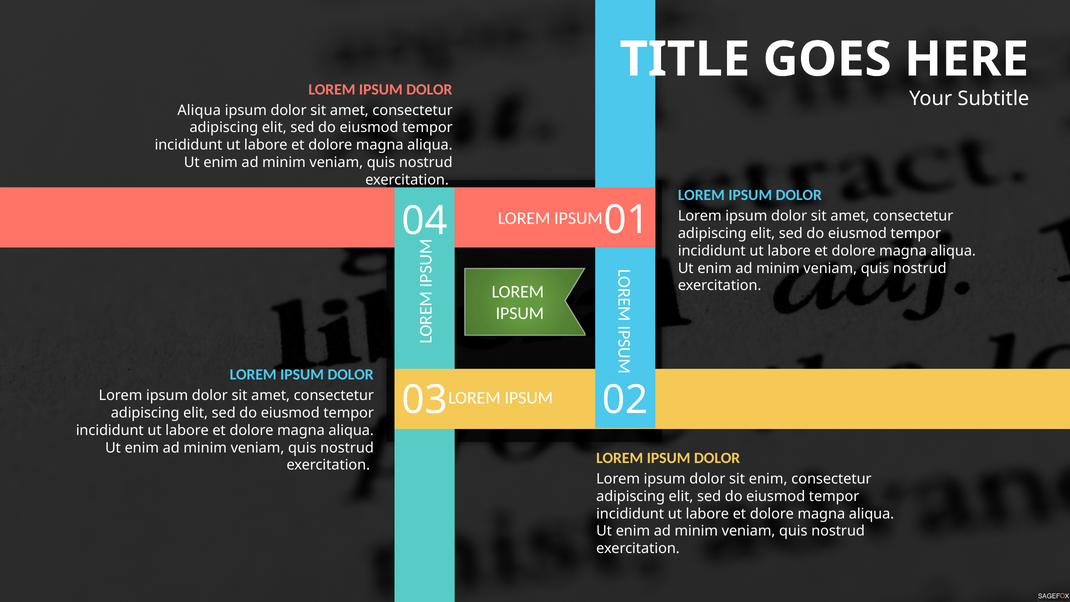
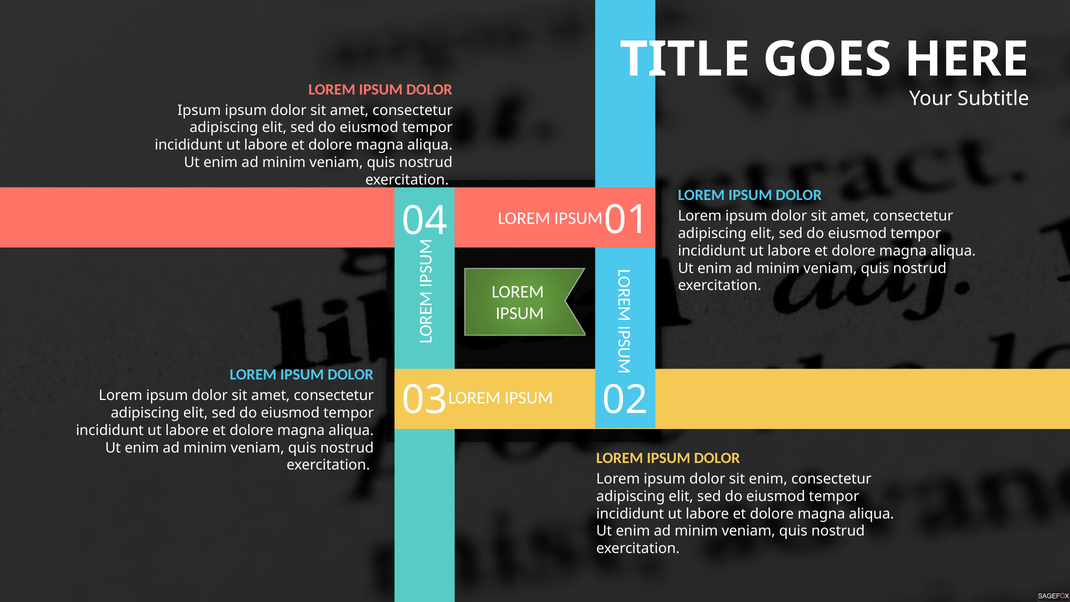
Aliqua: Aliqua -> Ipsum (199, 110)
